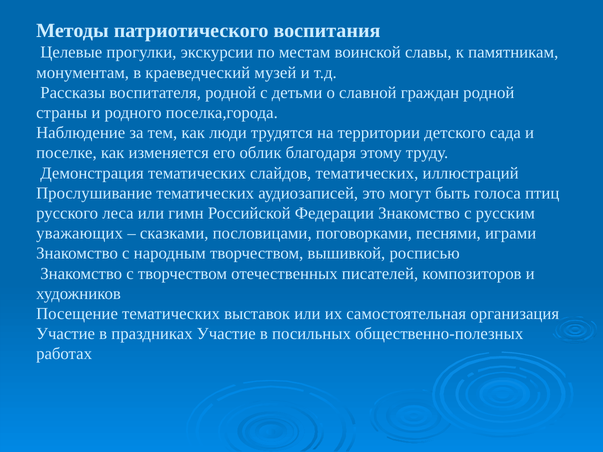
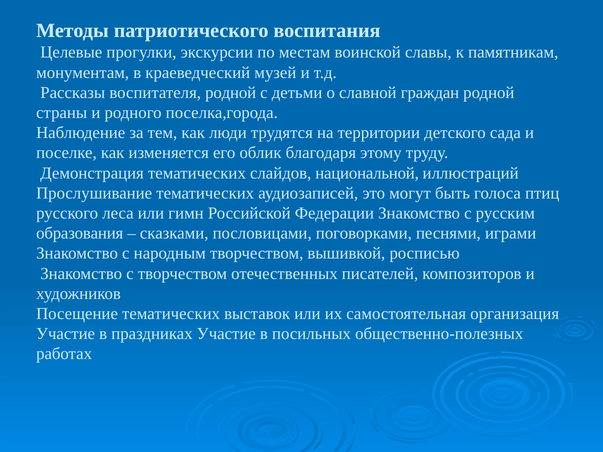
слайдов тематических: тематических -> национальной (367, 173)
уважающих: уважающих -> образования (80, 233)
